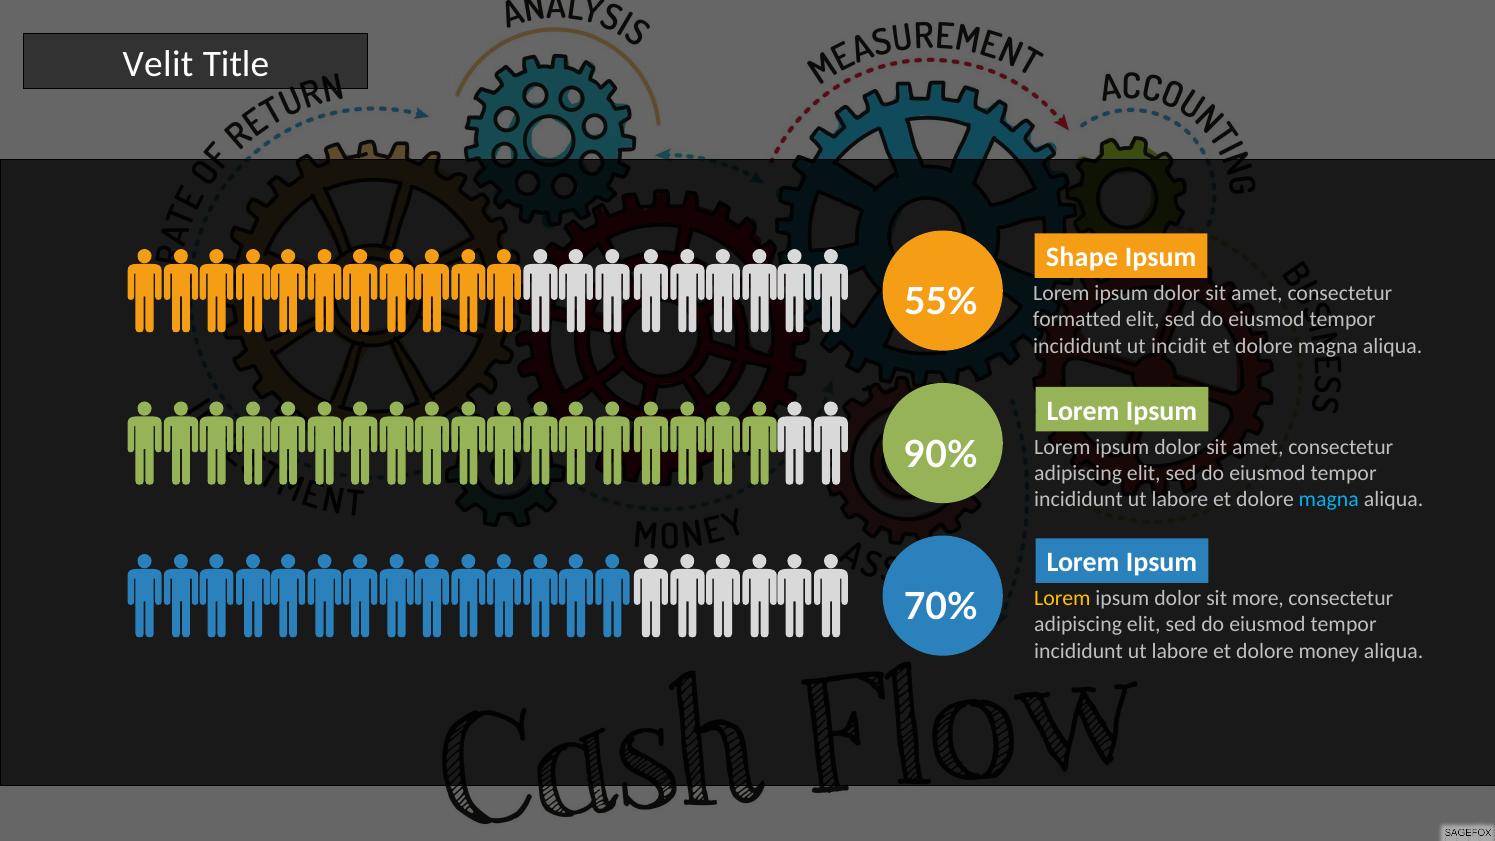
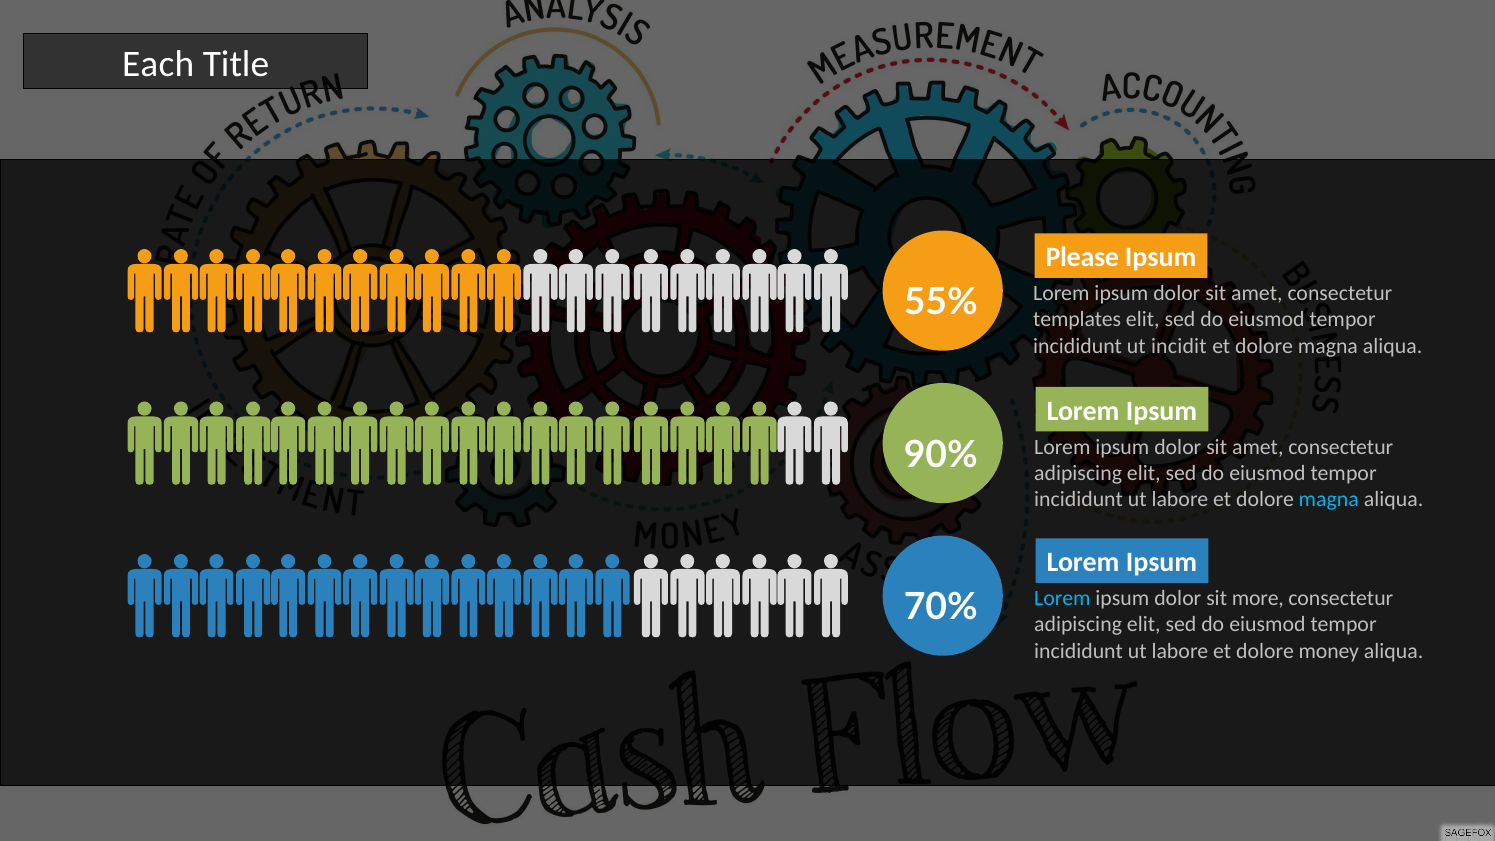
Velit: Velit -> Each (158, 64)
Shape: Shape -> Please (1082, 258)
formatted: formatted -> templates (1077, 320)
Lorem colour: yellow -> light blue (1062, 598)
